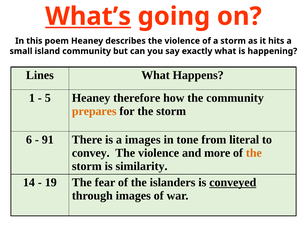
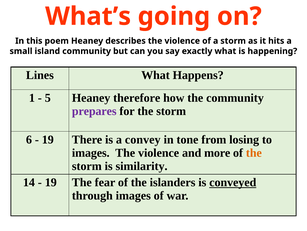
What’s underline: present -> none (88, 16)
prepares colour: orange -> purple (94, 111)
91: 91 -> 19 (48, 139)
a images: images -> convey (143, 139)
literal: literal -> losing (244, 139)
convey: convey -> images (91, 152)
